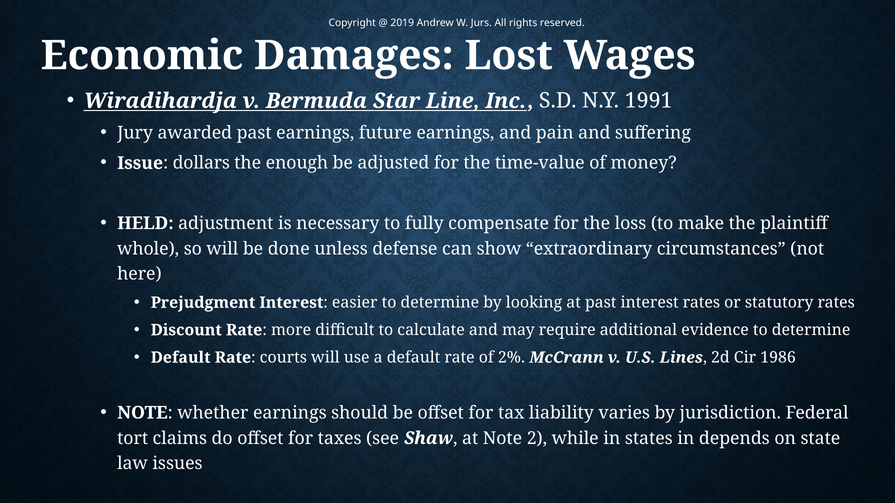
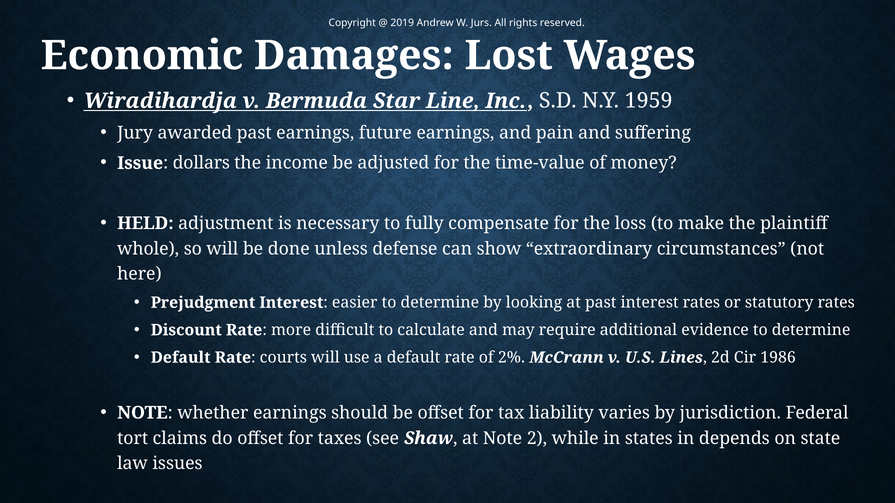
1991: 1991 -> 1959 (649, 101)
enough: enough -> income (297, 163)
